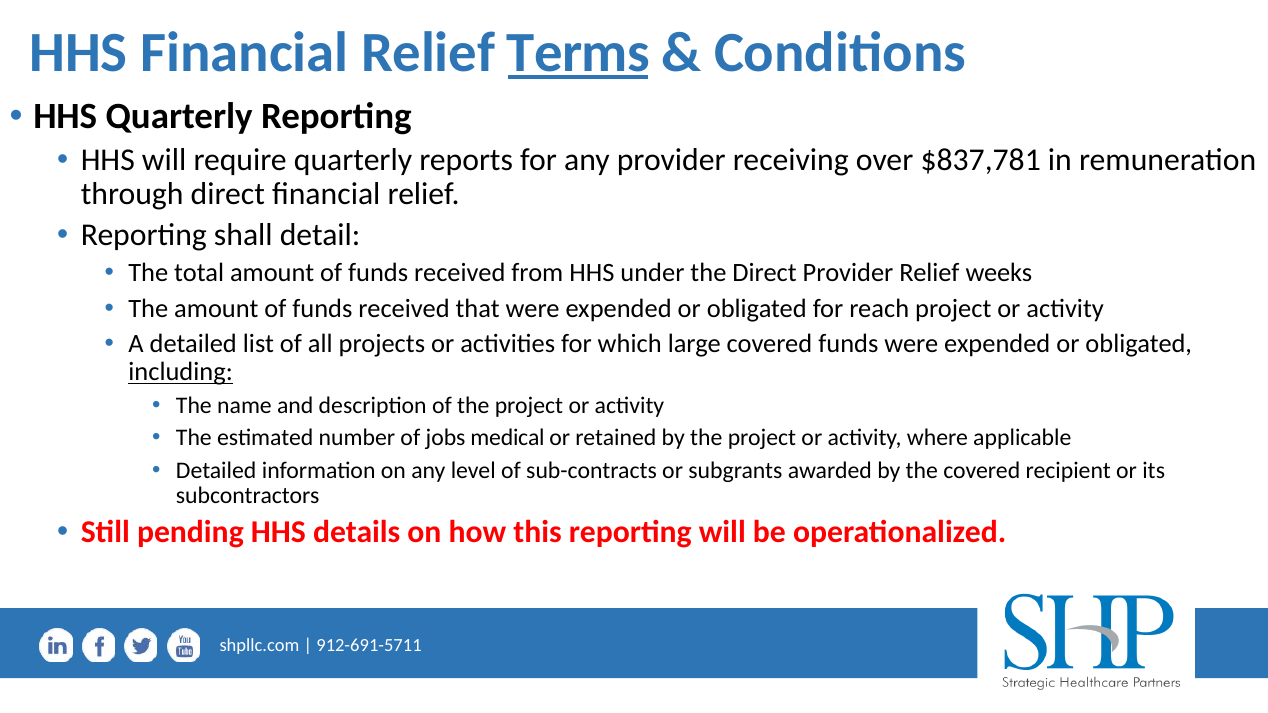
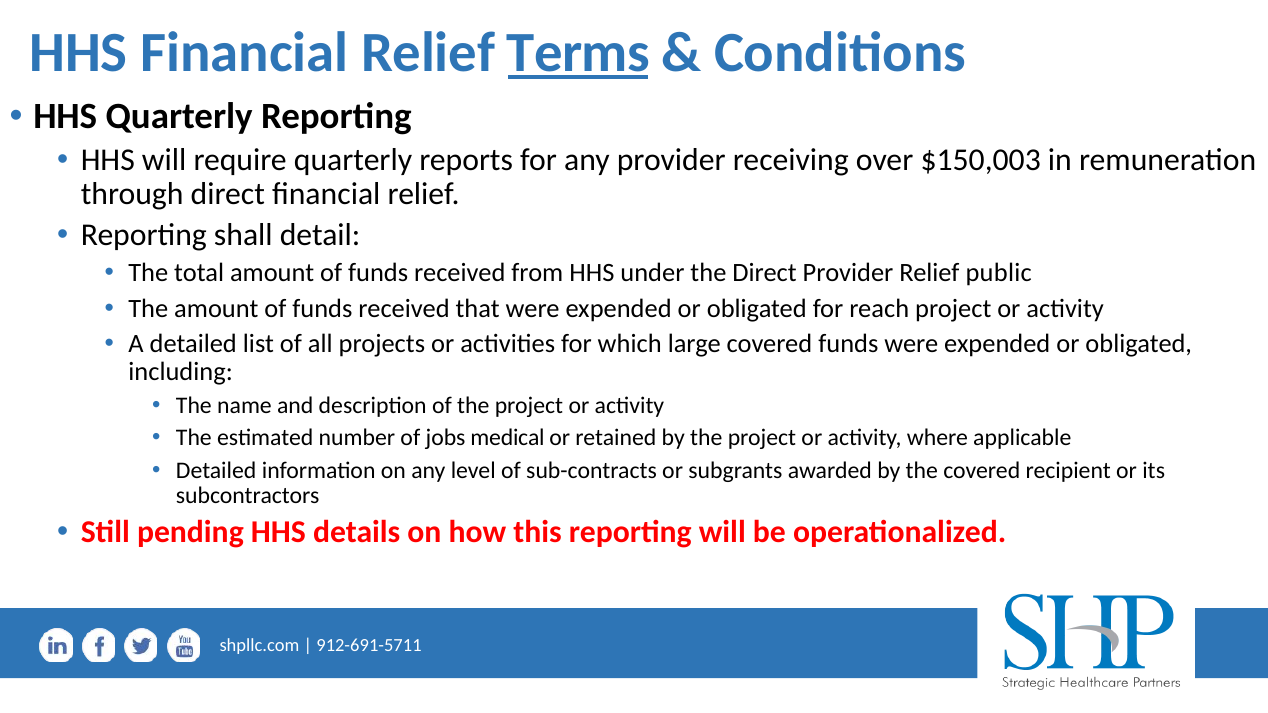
$837,781: $837,781 -> $150,003 (981, 160)
weeks: weeks -> public (999, 273)
including underline: present -> none (181, 372)
